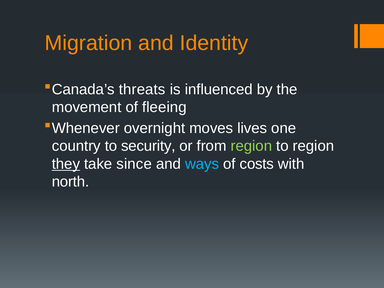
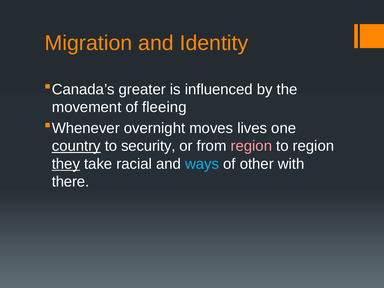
threats: threats -> greater (142, 89)
country underline: none -> present (76, 146)
region colour: light green -> pink (251, 146)
since: since -> racial (134, 164)
costs: costs -> other (257, 164)
north: north -> there (71, 182)
